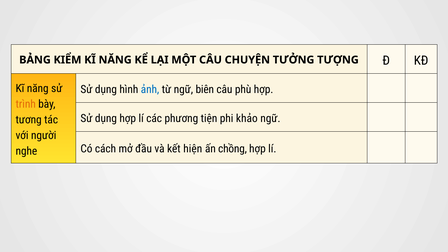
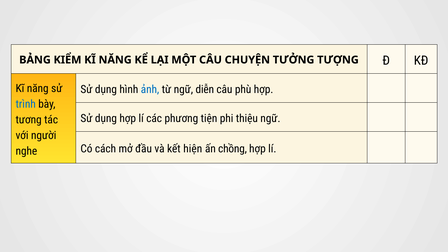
biên: biên -> diễn (205, 89)
trình colour: orange -> blue (26, 104)
khảo: khảo -> thiệu (247, 118)
